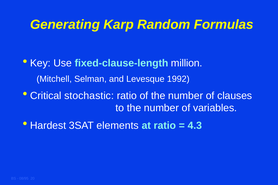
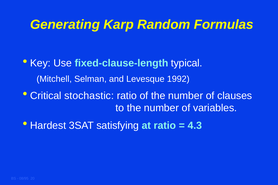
million: million -> typical (187, 63)
elements: elements -> satisfying (118, 126)
